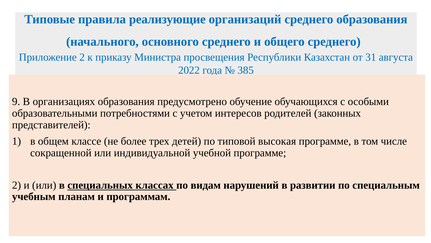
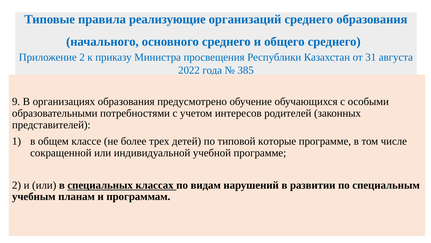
высокая: высокая -> которые (277, 141)
